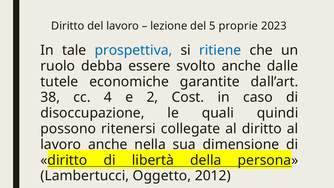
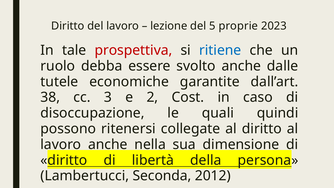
prospettiva colour: blue -> red (133, 50)
4: 4 -> 3 (108, 97)
Oggetto: Oggetto -> Seconda (162, 176)
